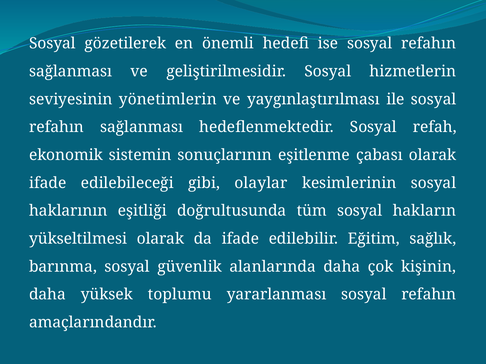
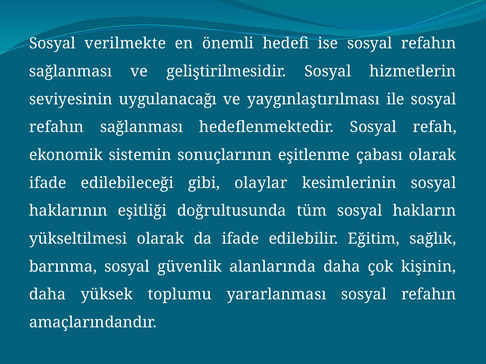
gözetilerek: gözetilerek -> verilmekte (125, 44)
yönetimlerin: yönetimlerin -> uygulanacağı (168, 99)
